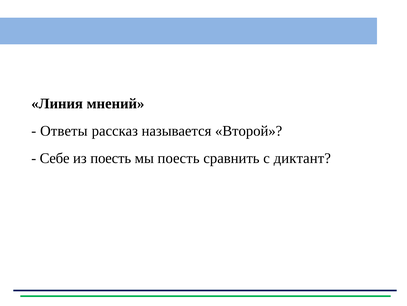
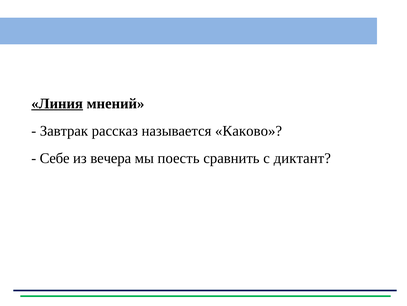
Линия underline: none -> present (57, 103)
Ответы: Ответы -> Завтрак (64, 131)
Второй: Второй -> Каково (249, 131)
из поесть: поесть -> вечера (111, 158)
